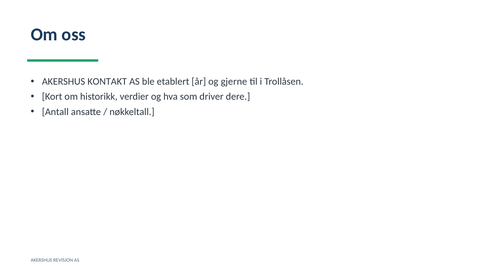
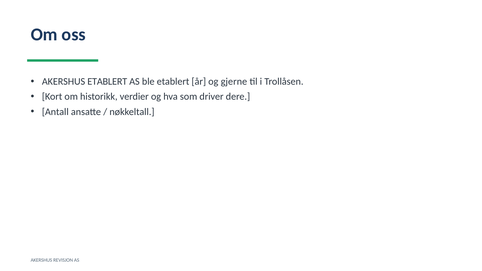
AKERSHUS KONTAKT: KONTAKT -> ETABLERT (107, 82)
